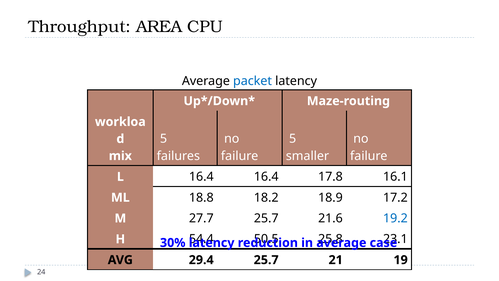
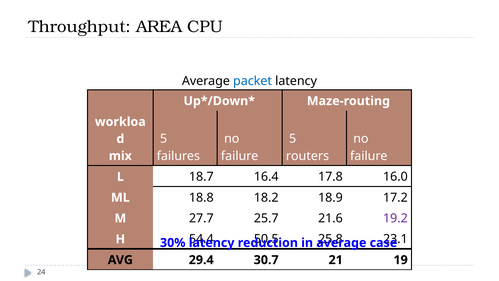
smaller: smaller -> routers (307, 156)
L 16.4: 16.4 -> 18.7 (201, 177)
16.1: 16.1 -> 16.0 (395, 177)
19.2 colour: blue -> purple (395, 218)
29.4 25.7: 25.7 -> 30.7 (266, 260)
